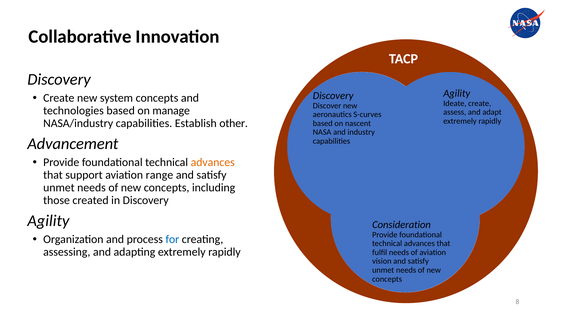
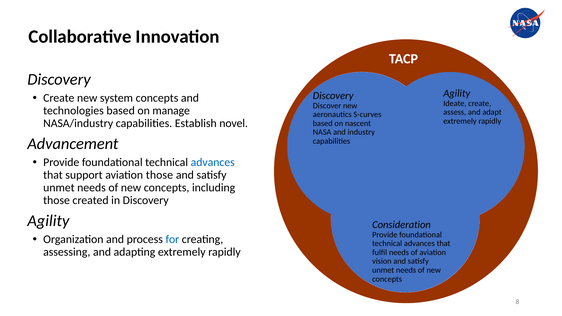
other: other -> novel (234, 123)
advances colour: orange -> blue (213, 162)
aviation range: range -> those (159, 175)
